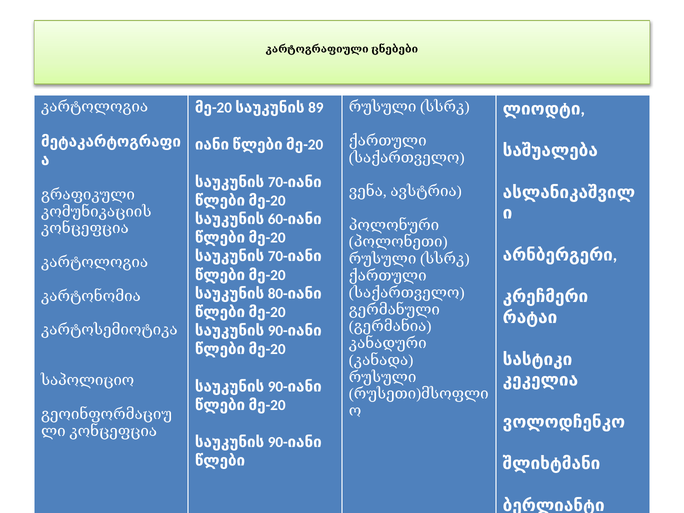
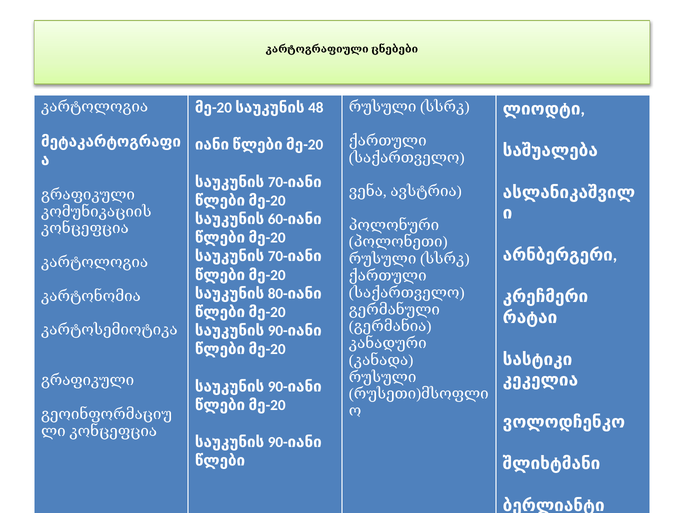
89: 89 -> 48 (316, 108)
საპოლიციო: საპოლიციო -> გრაფიკული (88, 380)
